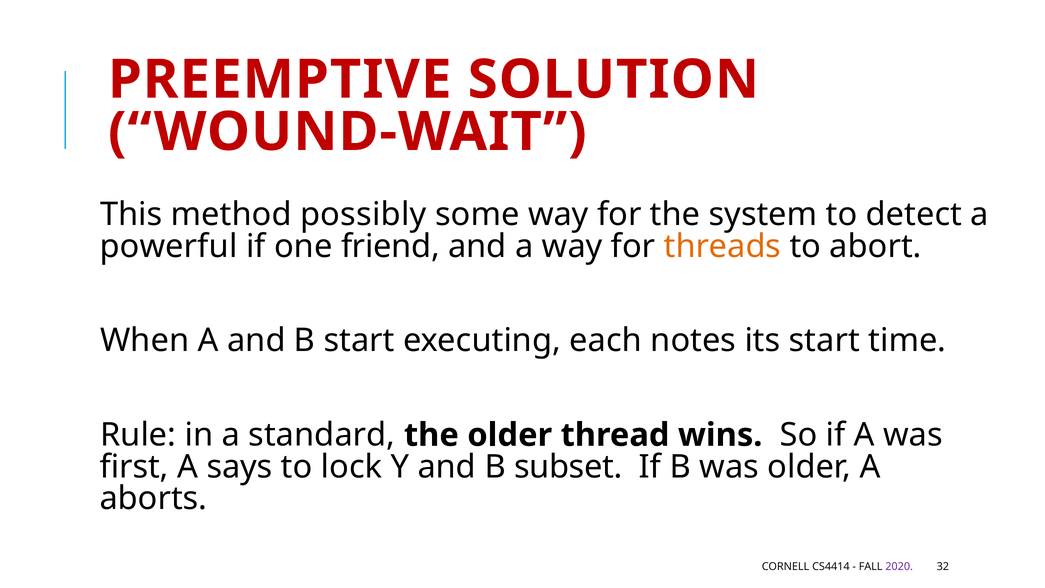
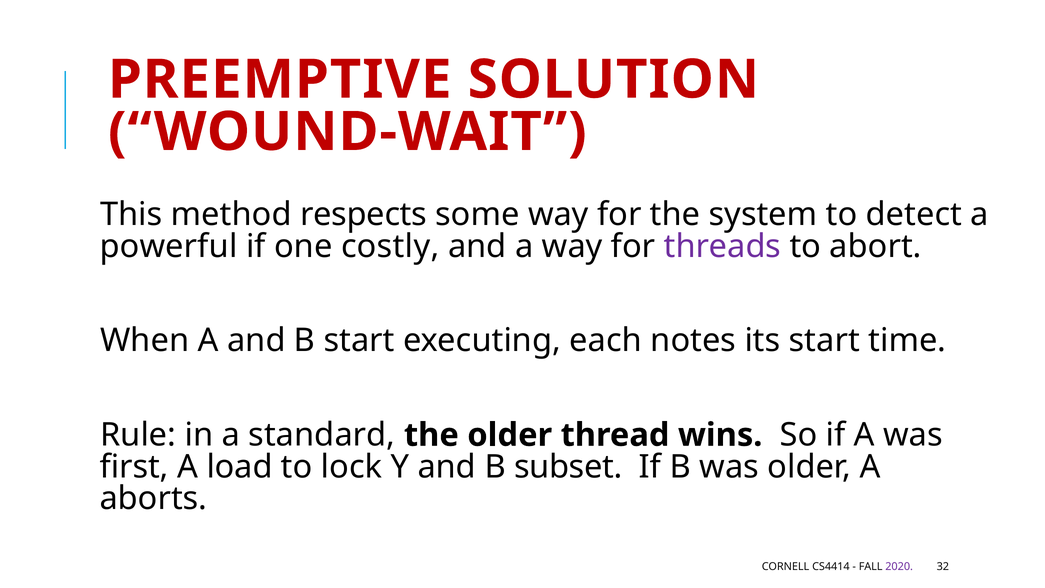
possibly: possibly -> respects (364, 214)
friend: friend -> costly (390, 246)
threads colour: orange -> purple (722, 246)
says: says -> load (240, 467)
